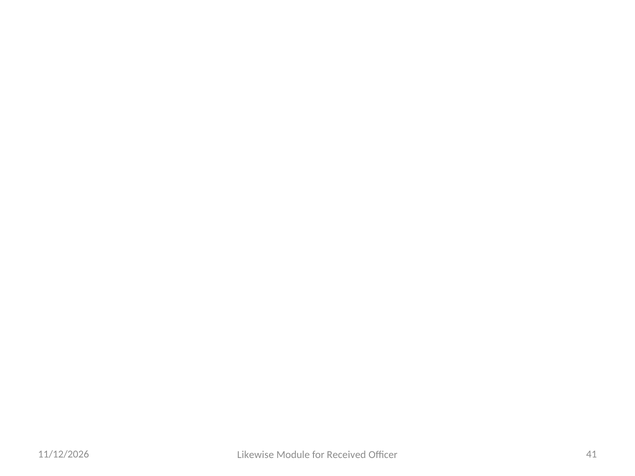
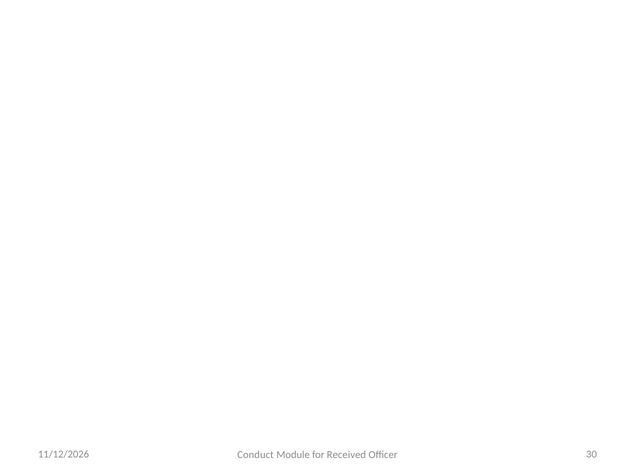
Likewise: Likewise -> Conduct (256, 455)
41: 41 -> 30 (592, 455)
